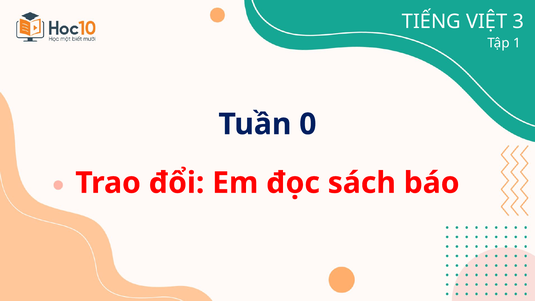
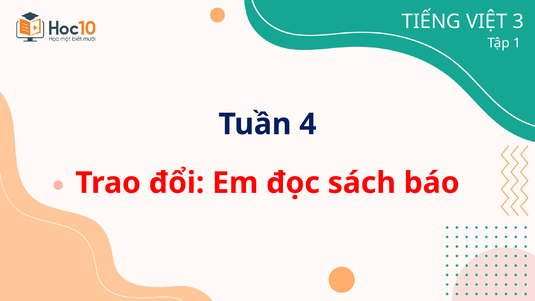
0: 0 -> 4 (308, 124)
